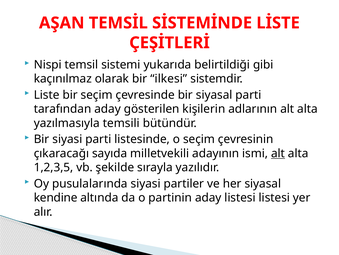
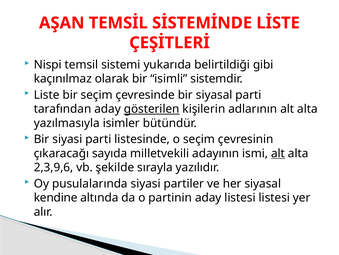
ilkesi: ilkesi -> isimli (169, 79)
gösterilen underline: none -> present (152, 109)
temsili: temsili -> isimler (121, 123)
1,2,3,5: 1,2,3,5 -> 2,3,9,6 (54, 167)
